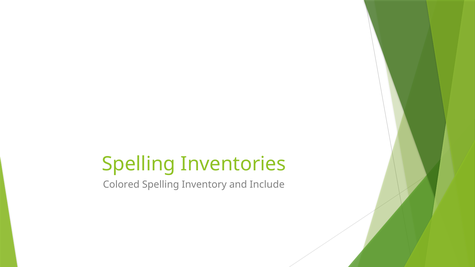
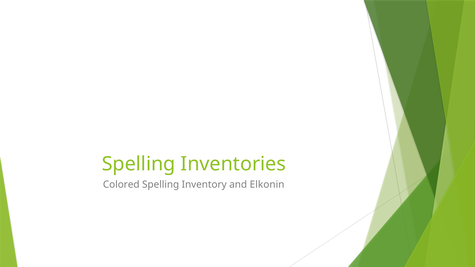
Include: Include -> Elkonin (267, 185)
